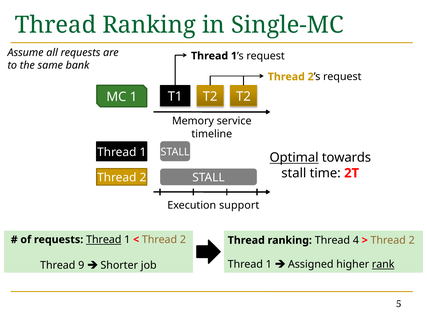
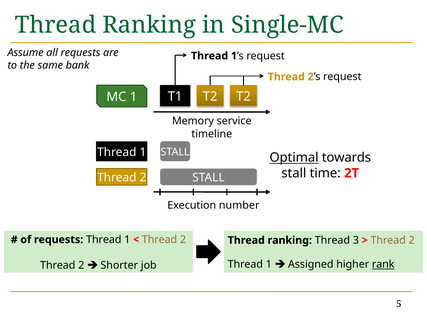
support: support -> number (239, 205)
Thread underline: present -> none (104, 240)
4: 4 -> 3 (356, 240)
9: 9 -> 2 (81, 265)
